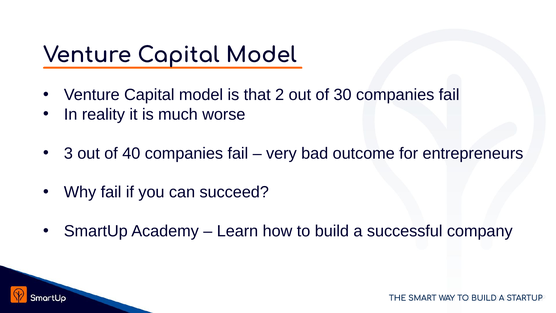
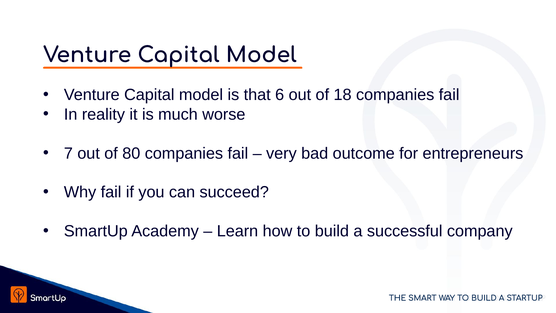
2: 2 -> 6 (280, 95)
30: 30 -> 18 (343, 95)
3: 3 -> 7 (68, 153)
40: 40 -> 80 (131, 153)
